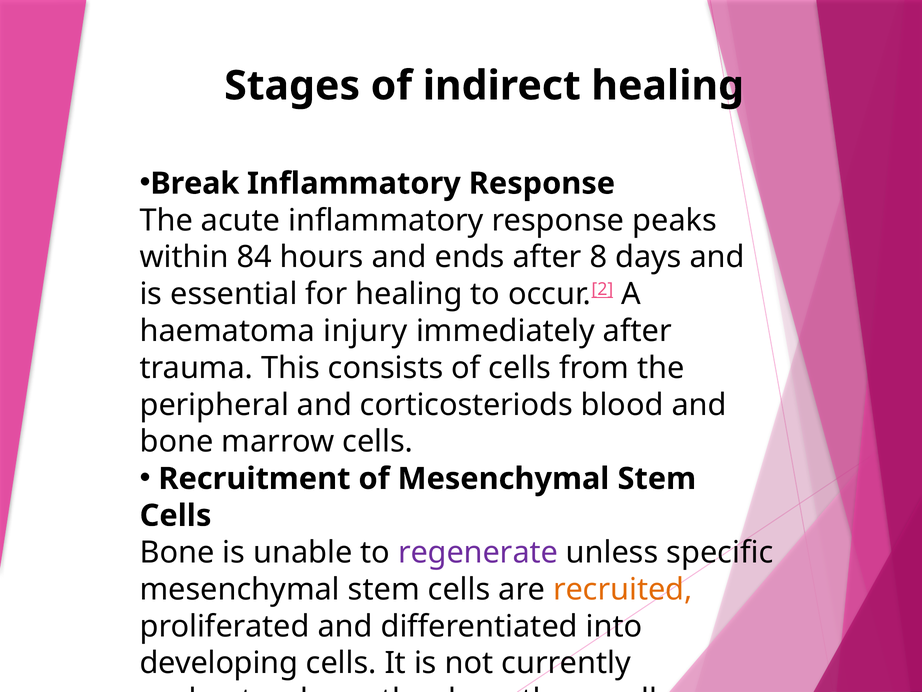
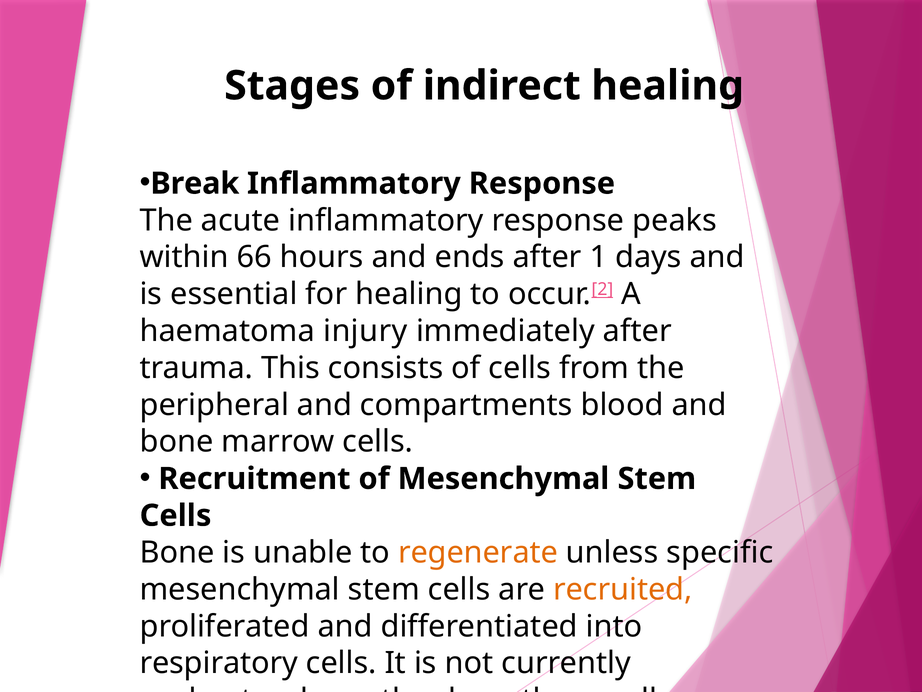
84: 84 -> 66 (254, 257)
8: 8 -> 1 (598, 257)
corticosteriods: corticosteriods -> compartments (466, 405)
regenerate colour: purple -> orange (478, 552)
developing: developing -> respiratory (219, 663)
